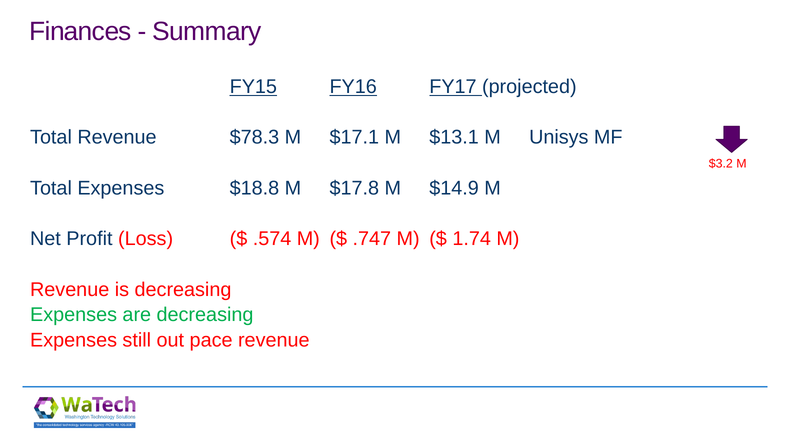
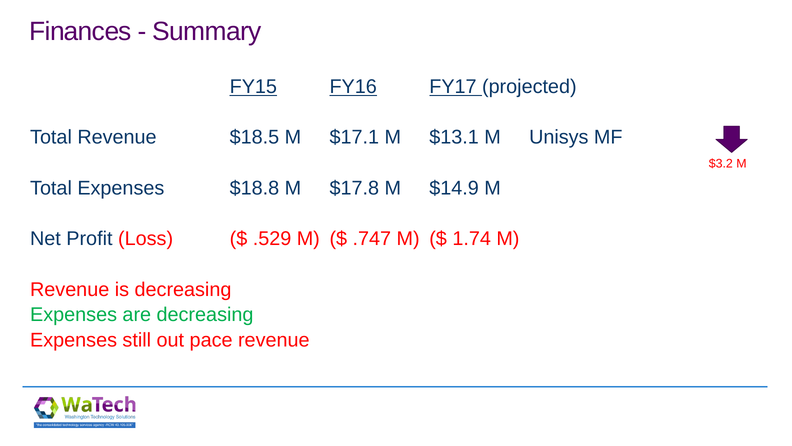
$78.3: $78.3 -> $18.5 (254, 137)
.574: .574 -> .529 (272, 239)
